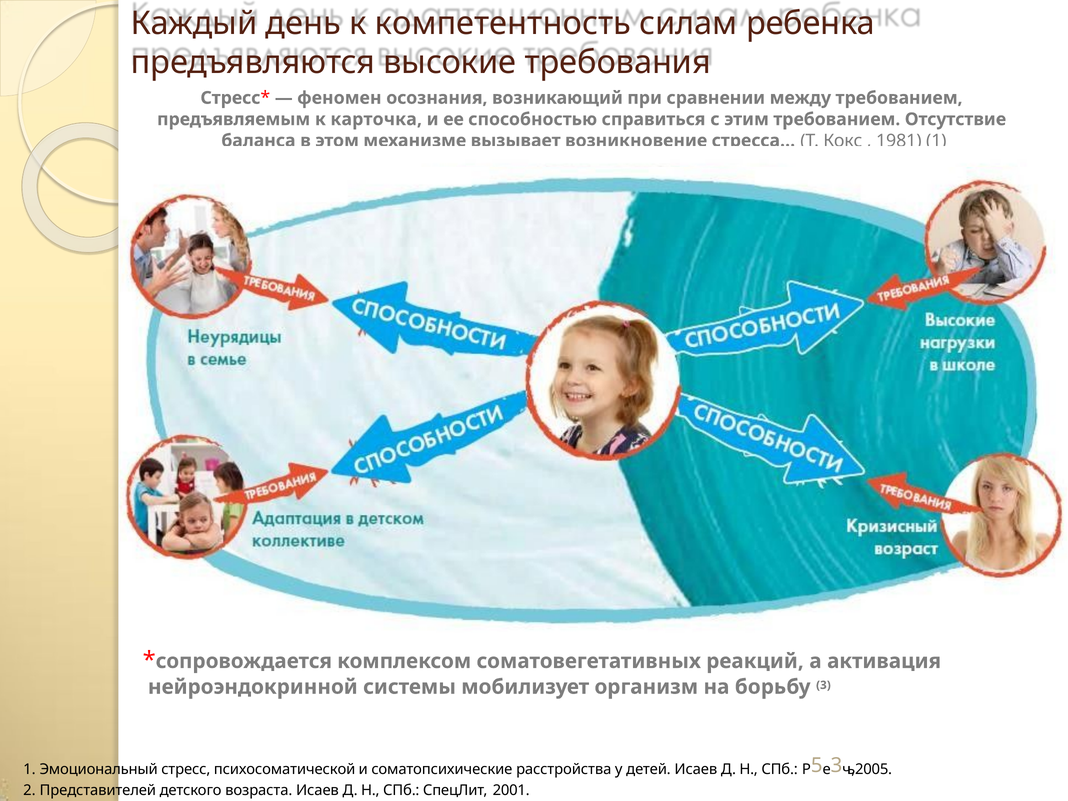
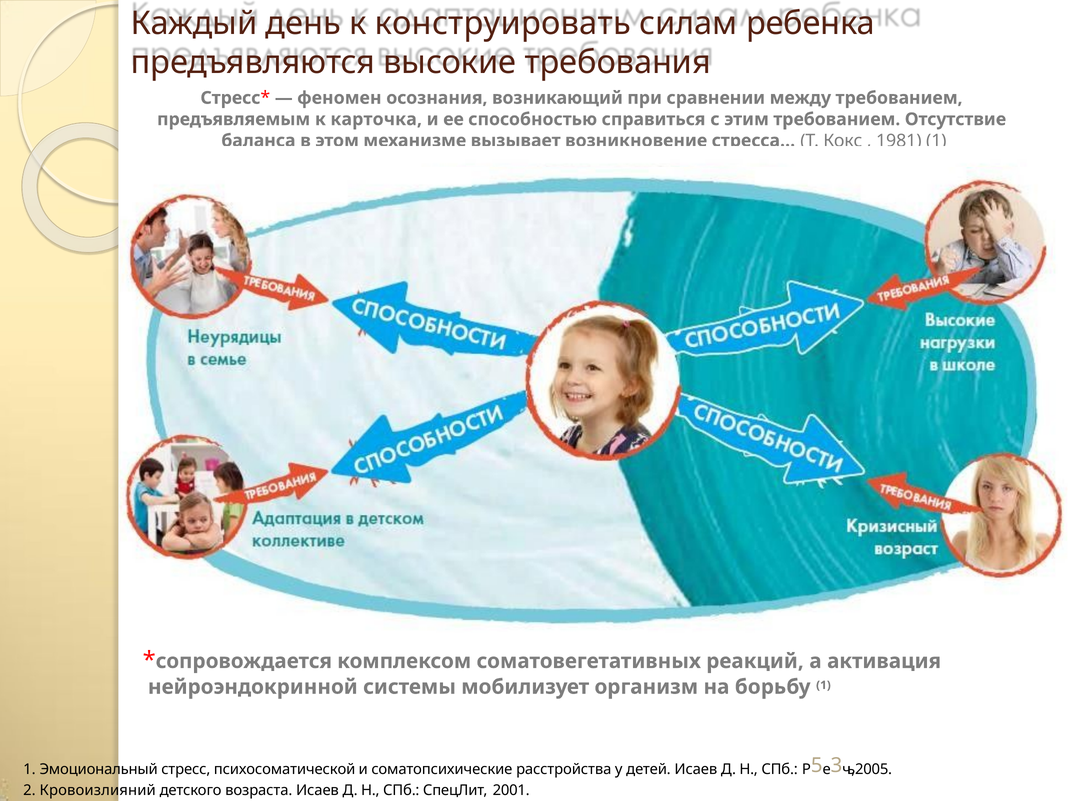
компетентность: компетентность -> конструировать (503, 23)
борьбу 3: 3 -> 1 (823, 685)
Представителей: Представителей -> Кровоизлияний (98, 790)
